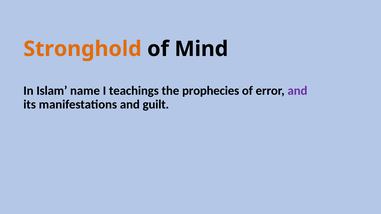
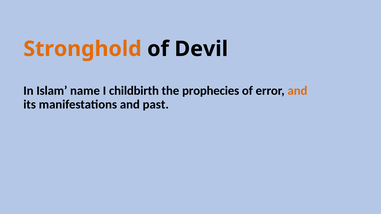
Mind: Mind -> Devil (201, 49)
teachings: teachings -> childbirth (134, 91)
and colour: purple -> orange (297, 91)
guilt: guilt -> past (156, 105)
